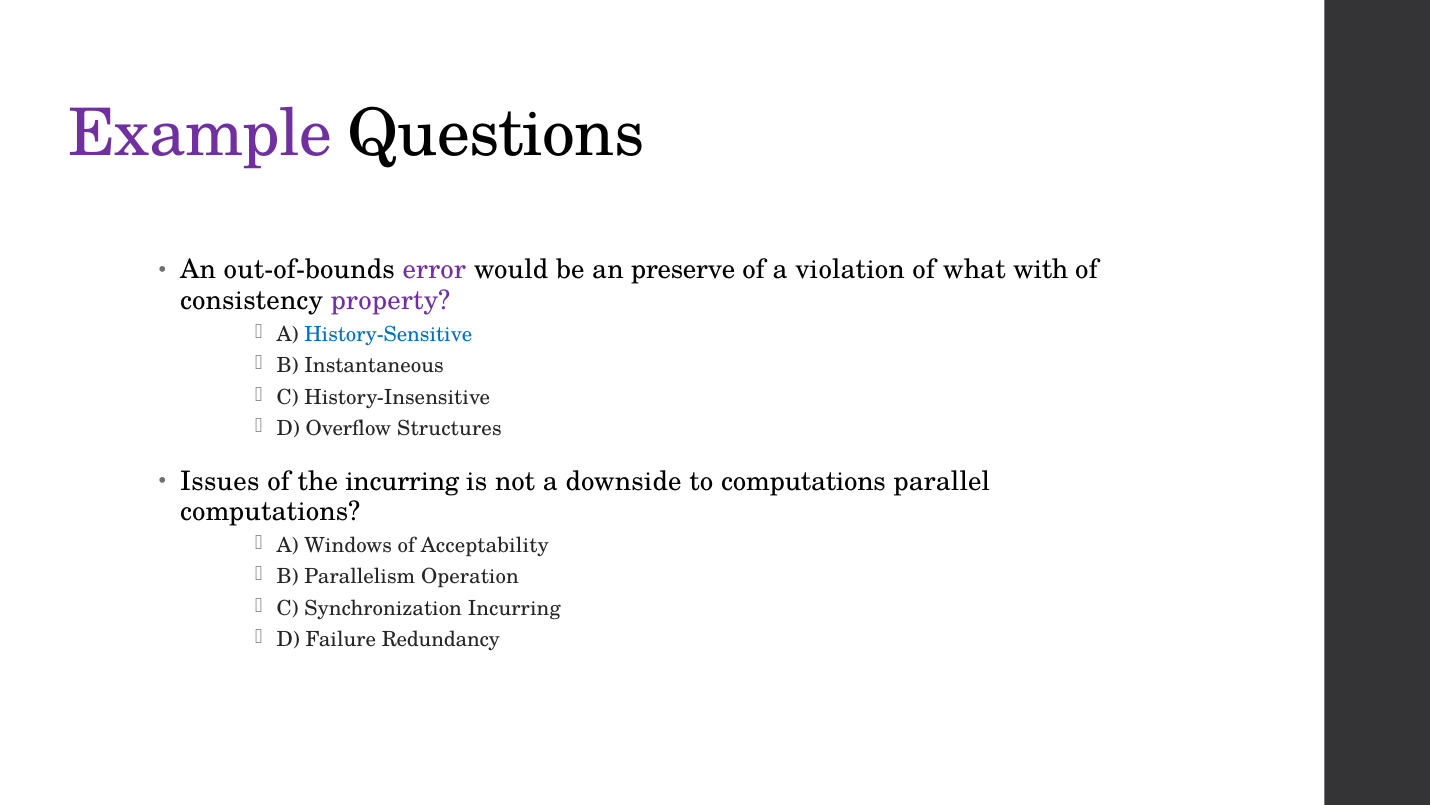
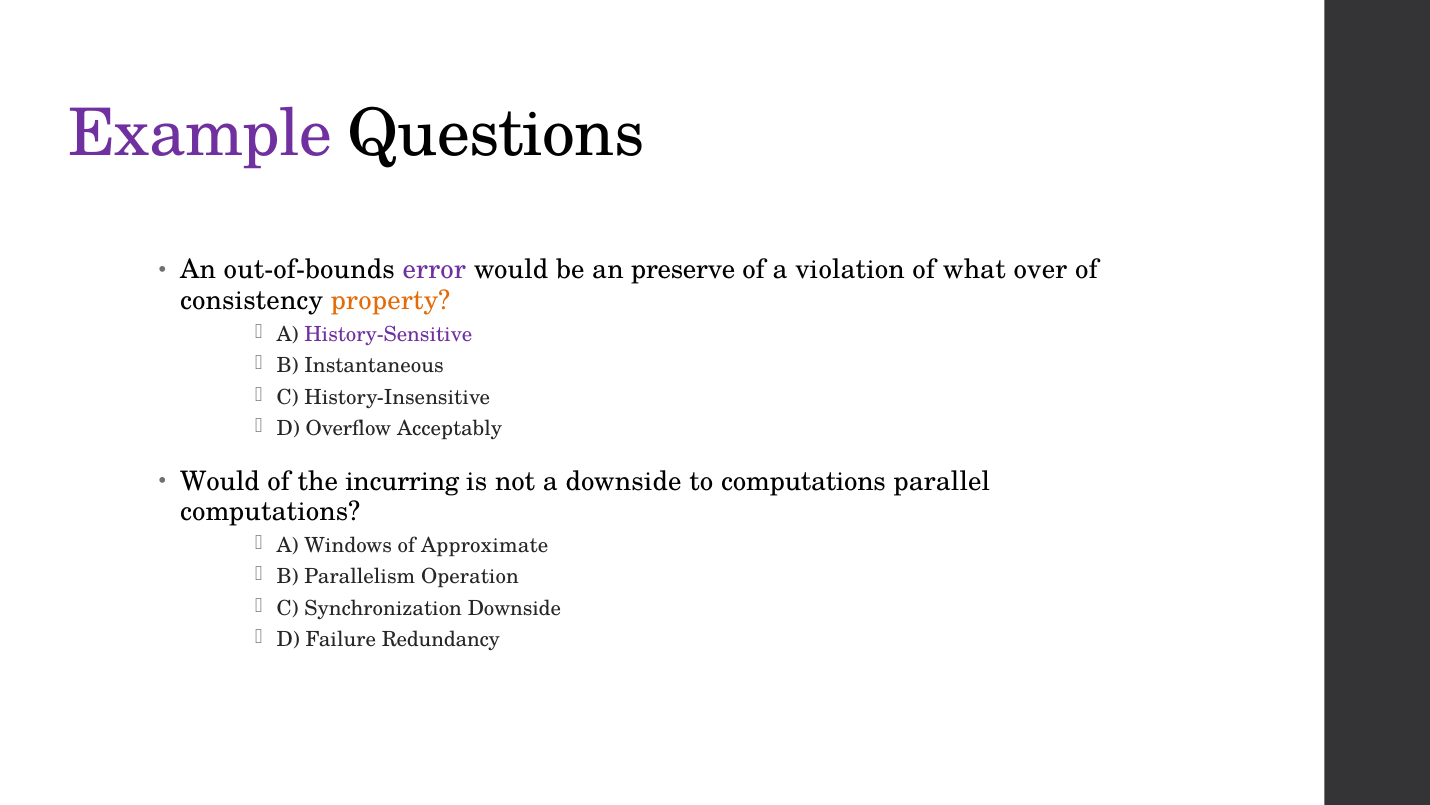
with: with -> over (1040, 270)
property colour: purple -> orange (390, 300)
History-Sensitive colour: blue -> purple (388, 334)
Structures: Structures -> Acceptably (450, 429)
Issues: Issues -> Would (220, 481)
Acceptability: Acceptability -> Approximate (485, 545)
Synchronization Incurring: Incurring -> Downside (514, 608)
